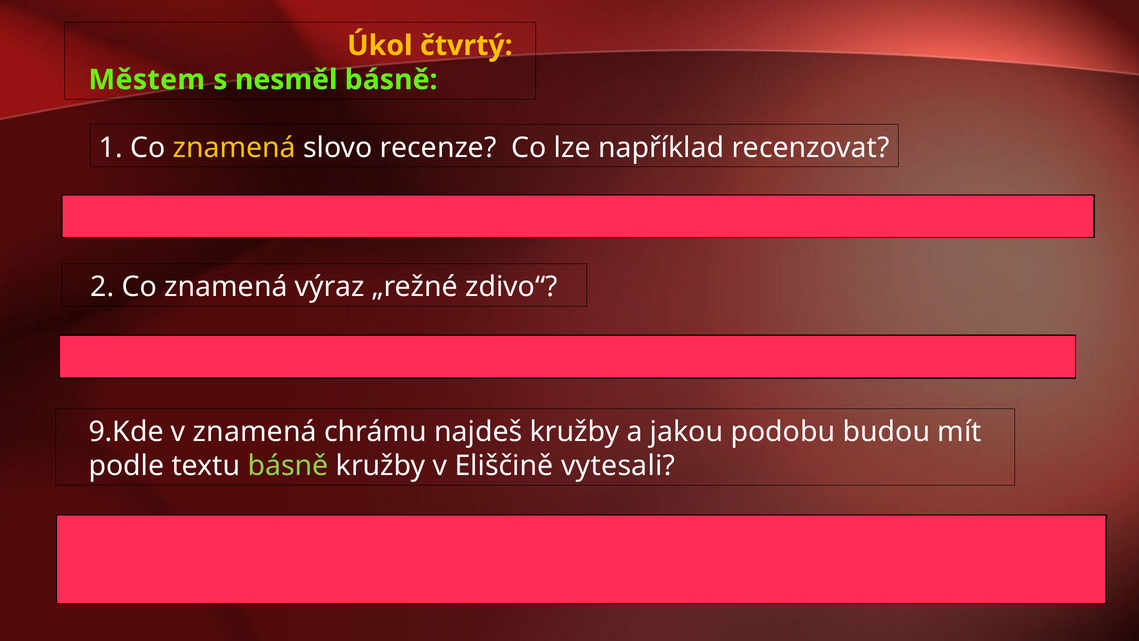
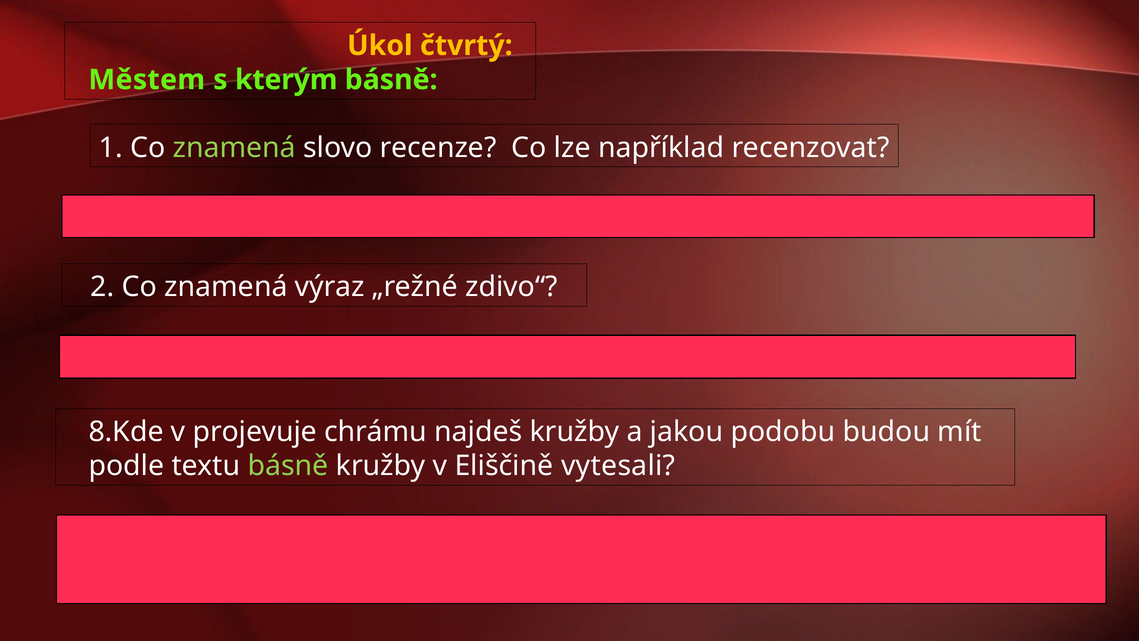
nesměl: nesměl -> kterým (286, 80)
znamená colour: yellow -> light green (234, 148)
9.Kde: 9.Kde -> 8.Kde (126, 432)
v znamená: znamená -> projevuje (255, 432)
